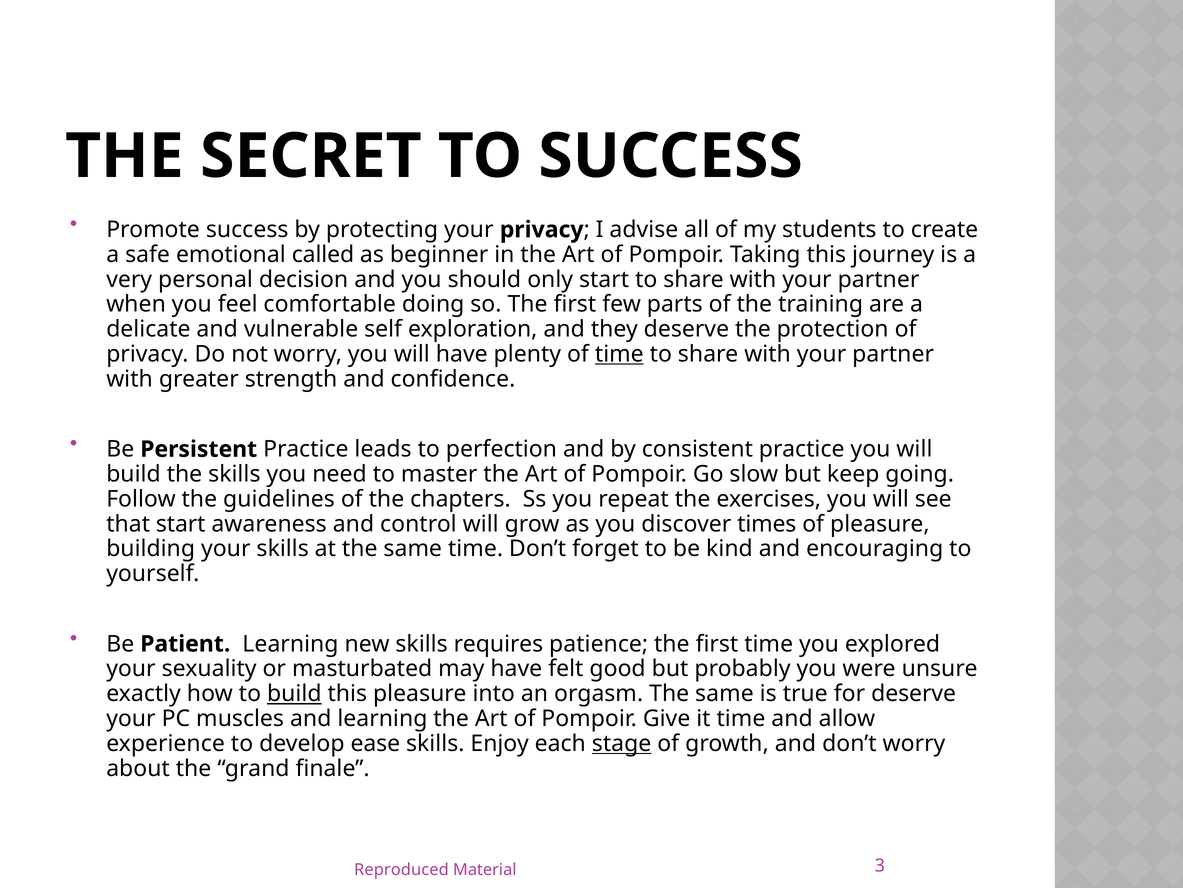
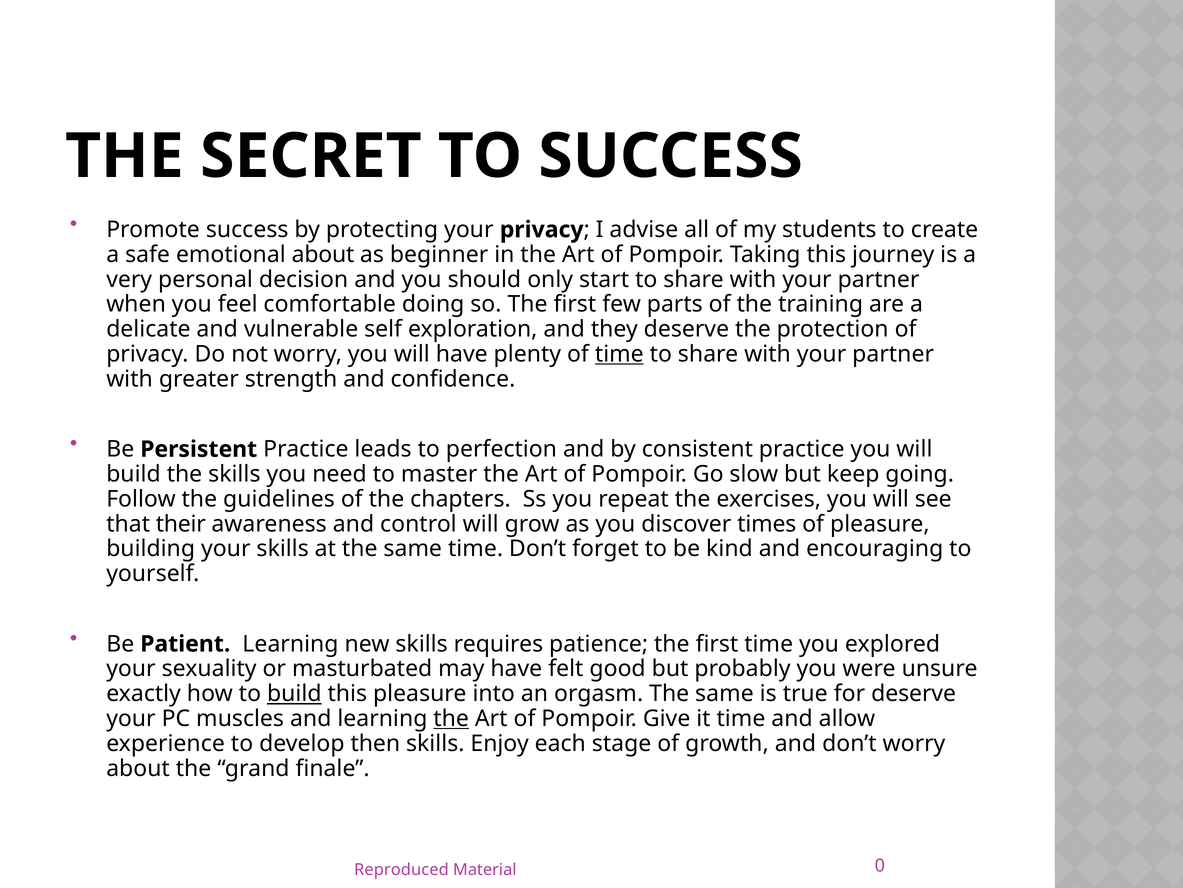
emotional called: called -> about (323, 254)
that start: start -> their (181, 524)
the underline: none -> present (451, 718)
ease: ease -> then (375, 743)
stage underline: present -> none (622, 743)
3: 3 -> 0 (880, 865)
